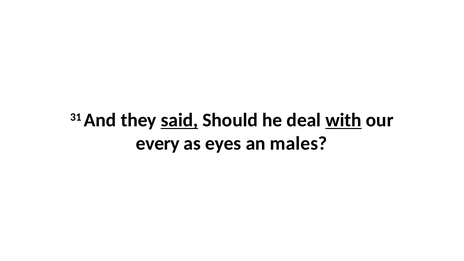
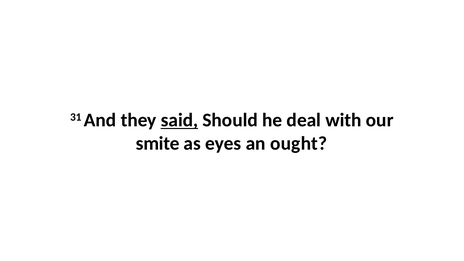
with underline: present -> none (343, 120)
every: every -> smite (158, 143)
males: males -> ought (299, 143)
